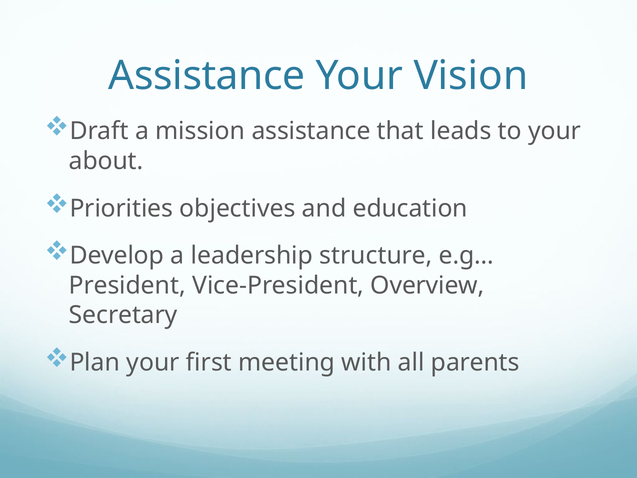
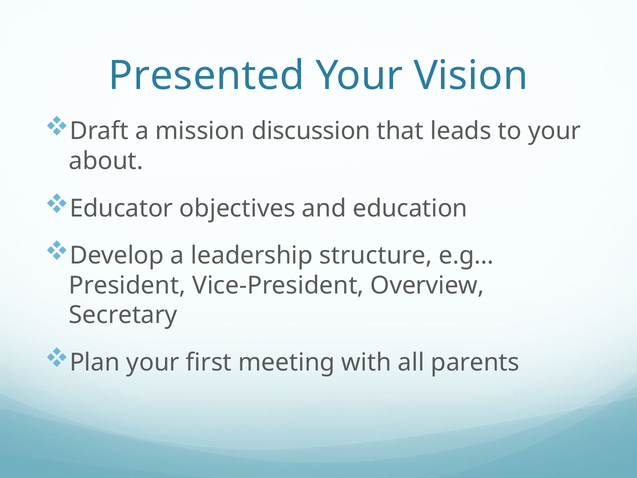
Assistance: Assistance -> Presented (207, 76)
mission assistance: assistance -> discussion (311, 131)
Priorities: Priorities -> Educator (121, 208)
